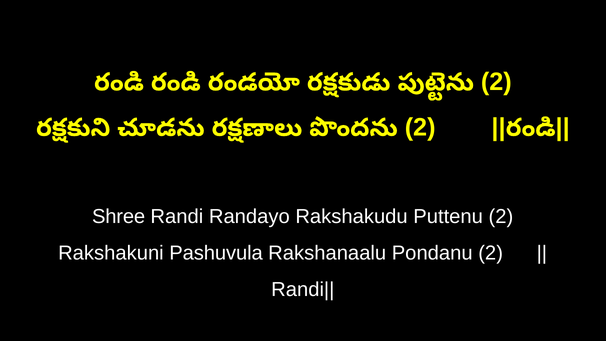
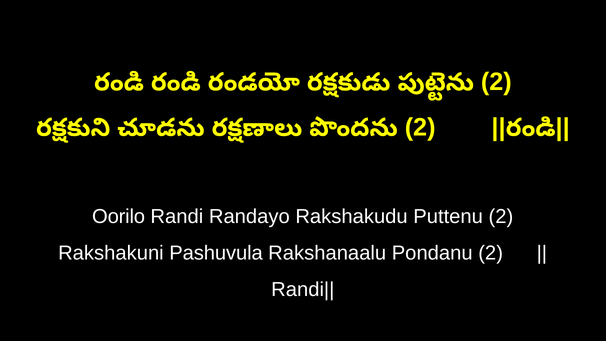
Shree: Shree -> Oorilo (119, 217)
